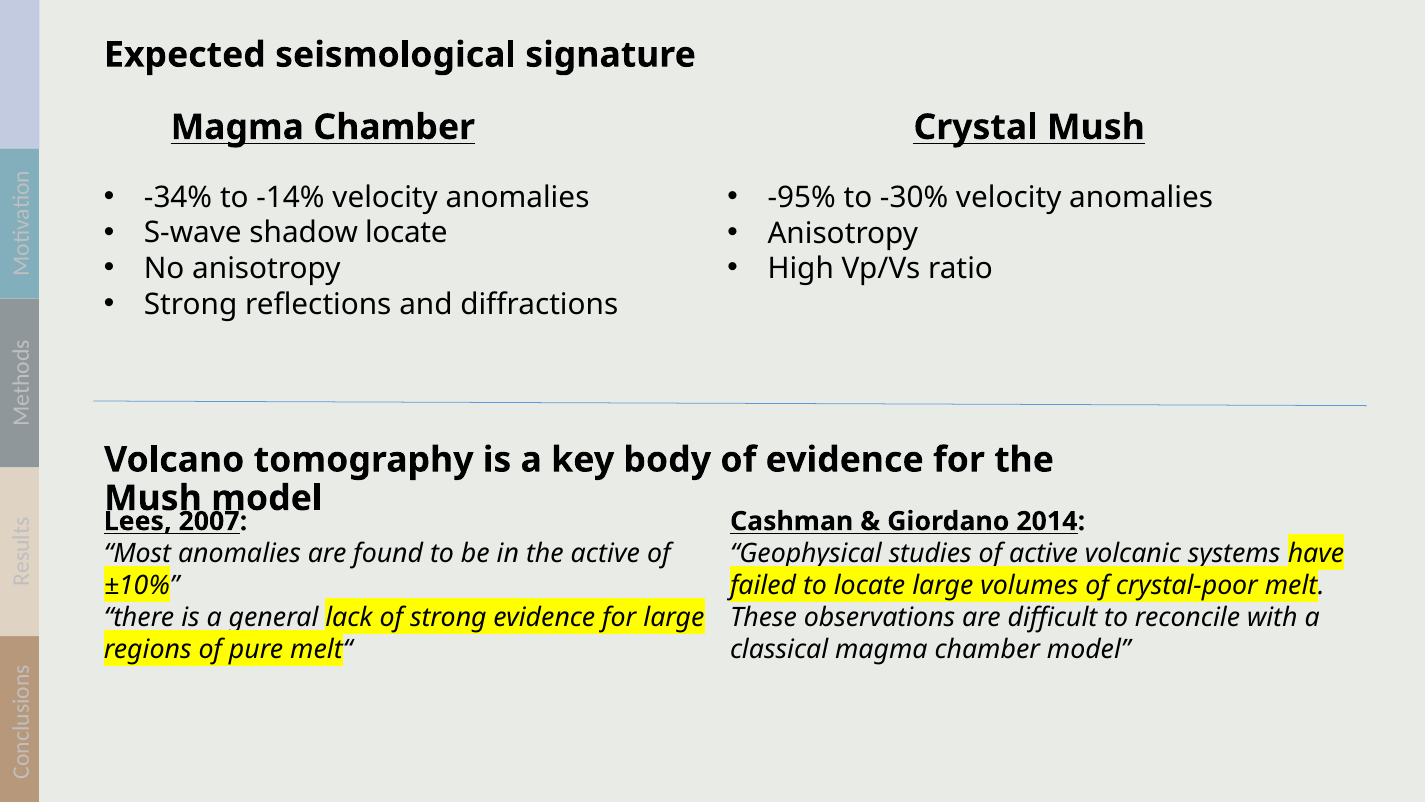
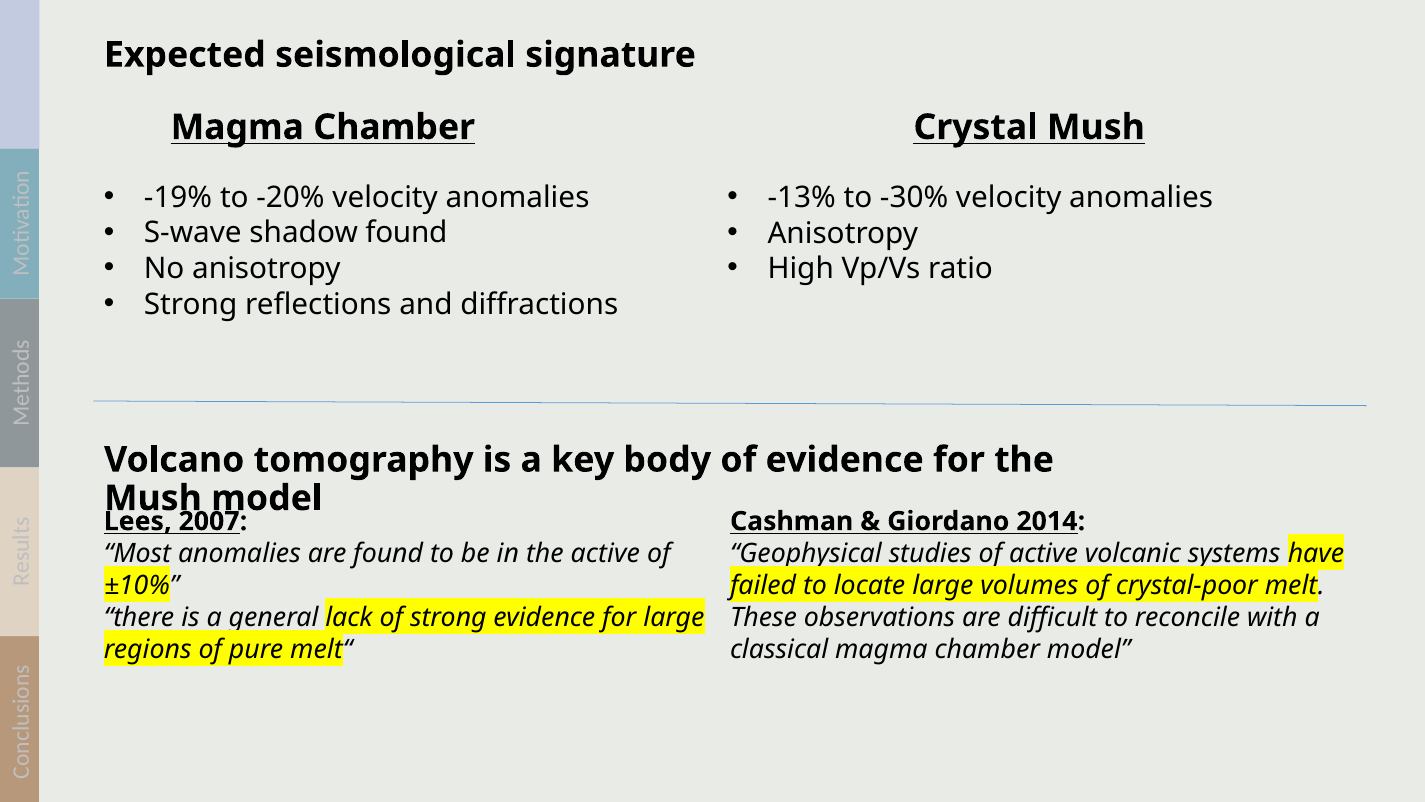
-34%: -34% -> -19% (178, 197)
-14%: -14% -> -20% (290, 197)
-95%: -95% -> -13% (802, 197)
shadow locate: locate -> found (406, 233)
